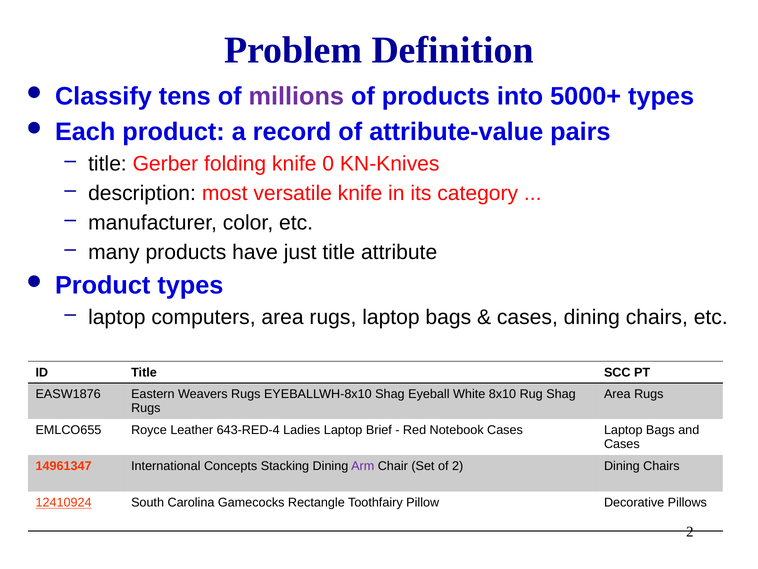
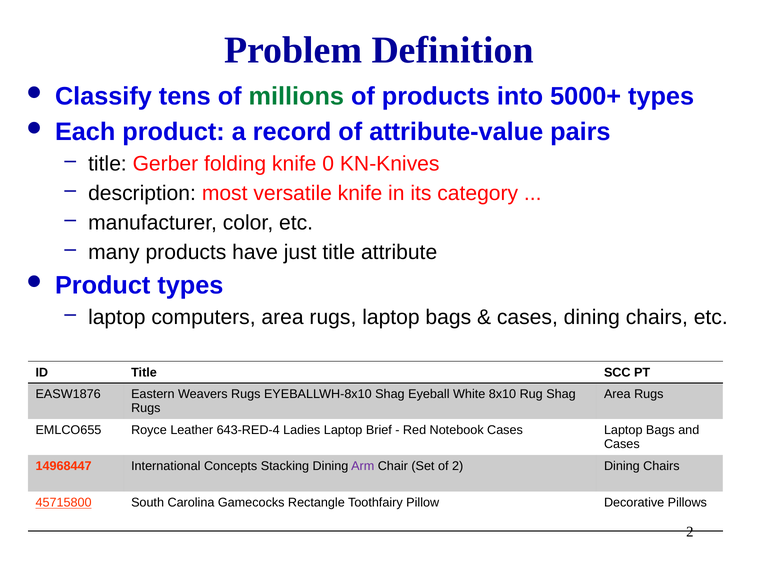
millions colour: purple -> green (296, 97)
14961347: 14961347 -> 14968447 (64, 466)
12410924: 12410924 -> 45715800 (64, 502)
